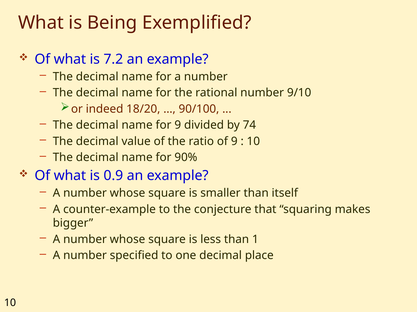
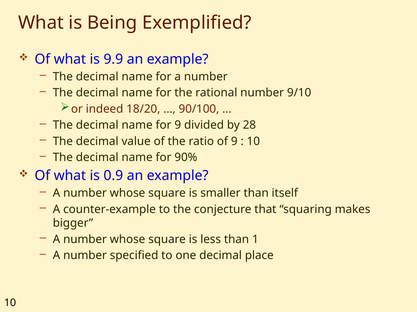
7.2: 7.2 -> 9.9 (113, 59)
74: 74 -> 28 (249, 125)
